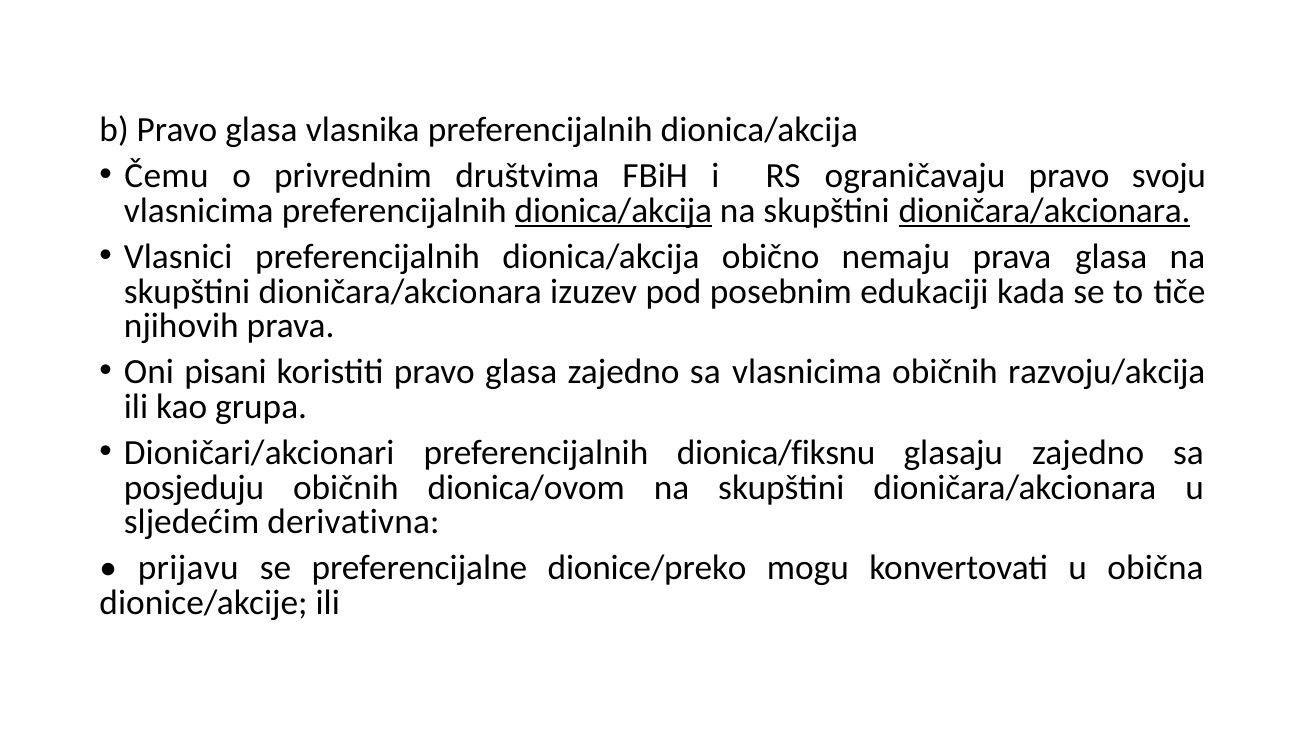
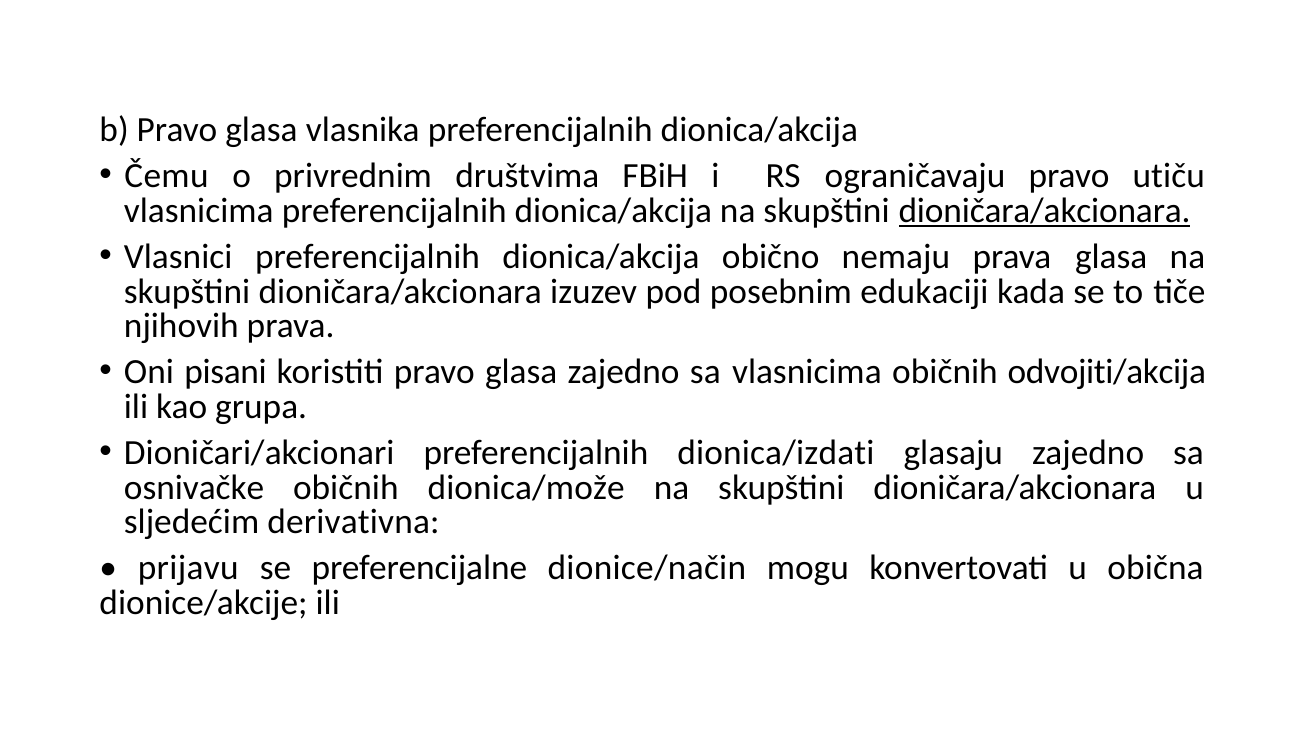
svoju: svoju -> utiču (1169, 176)
dionica/akcija underline: present -> none (613, 210)
razvoju/akcija: razvoju/akcija -> odvojiti/akcija (1107, 372)
dionica/fiksnu: dionica/fiksnu -> dionica/izdati (776, 453)
posjeduju: posjeduju -> osnivačke (194, 487)
dionica/ovom: dionica/ovom -> dionica/može (526, 487)
dionice/preko: dionice/preko -> dionice/način (647, 568)
